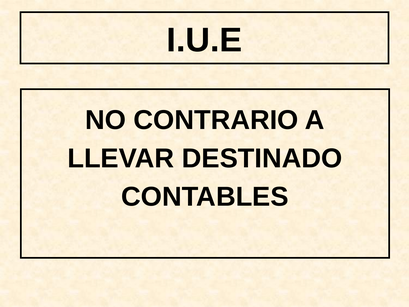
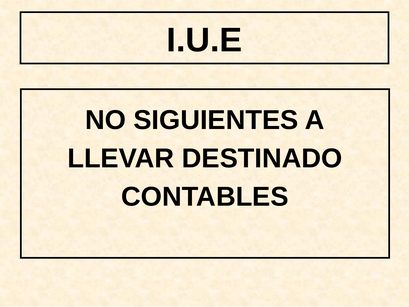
CONTRARIO: CONTRARIO -> SIGUIENTES (216, 120)
